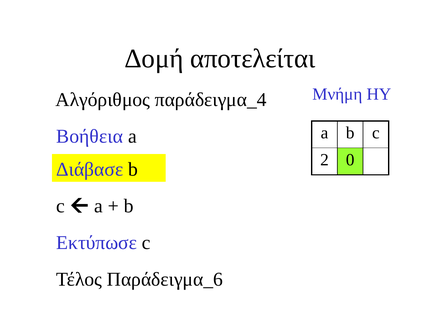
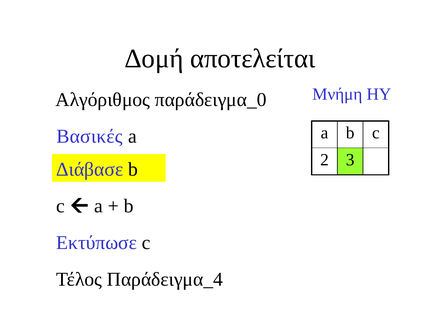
παράδειγμα_4: παράδειγμα_4 -> παράδειγμα_0 (211, 100)
Βοήθεια: Βοήθεια -> Βασικές (90, 136)
0: 0 -> 3 (350, 160)
Παράδειγμα_6: Παράδειγμα_6 -> Παράδειγμα_4 (165, 279)
